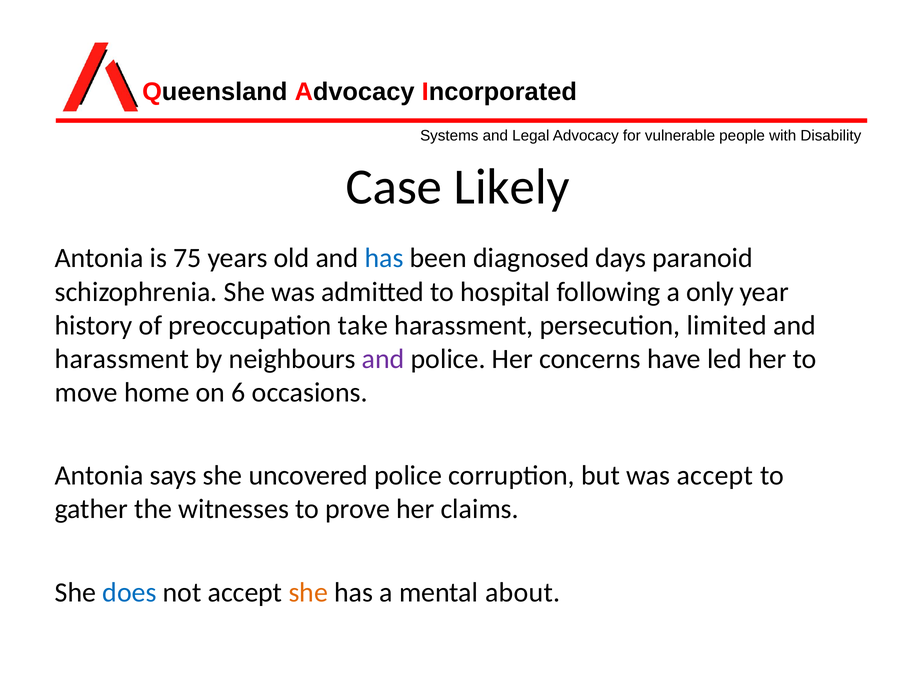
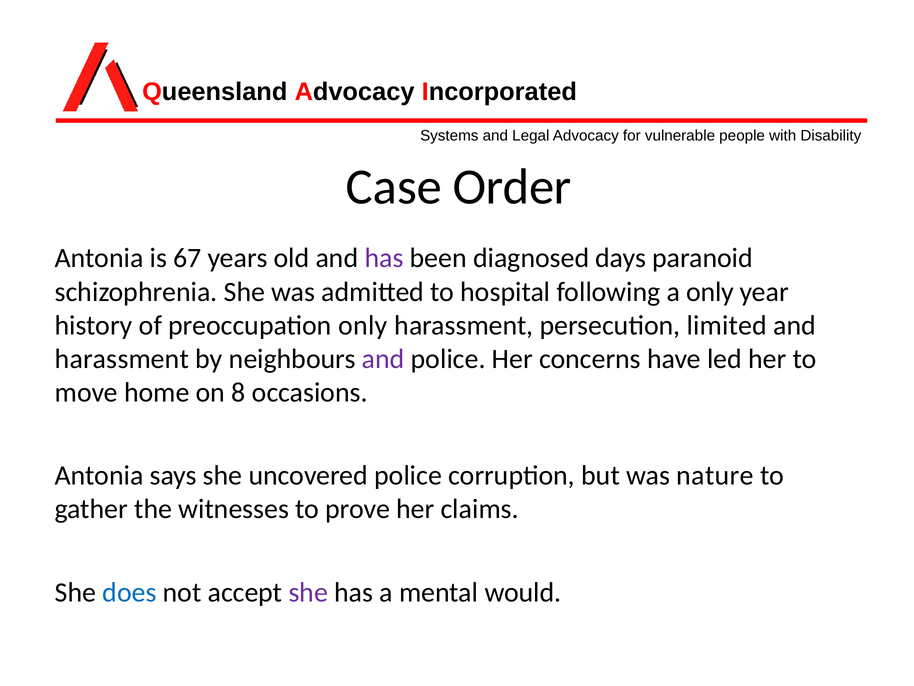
Likely: Likely -> Order (512, 187)
75: 75 -> 67 (187, 258)
has colour: blue -> purple (384, 258)
preoccupation take: take -> only (363, 325)
6: 6 -> 8 (238, 392)
was accept: accept -> nature (715, 475)
she colour: orange -> purple (308, 592)
about: about -> would (523, 592)
